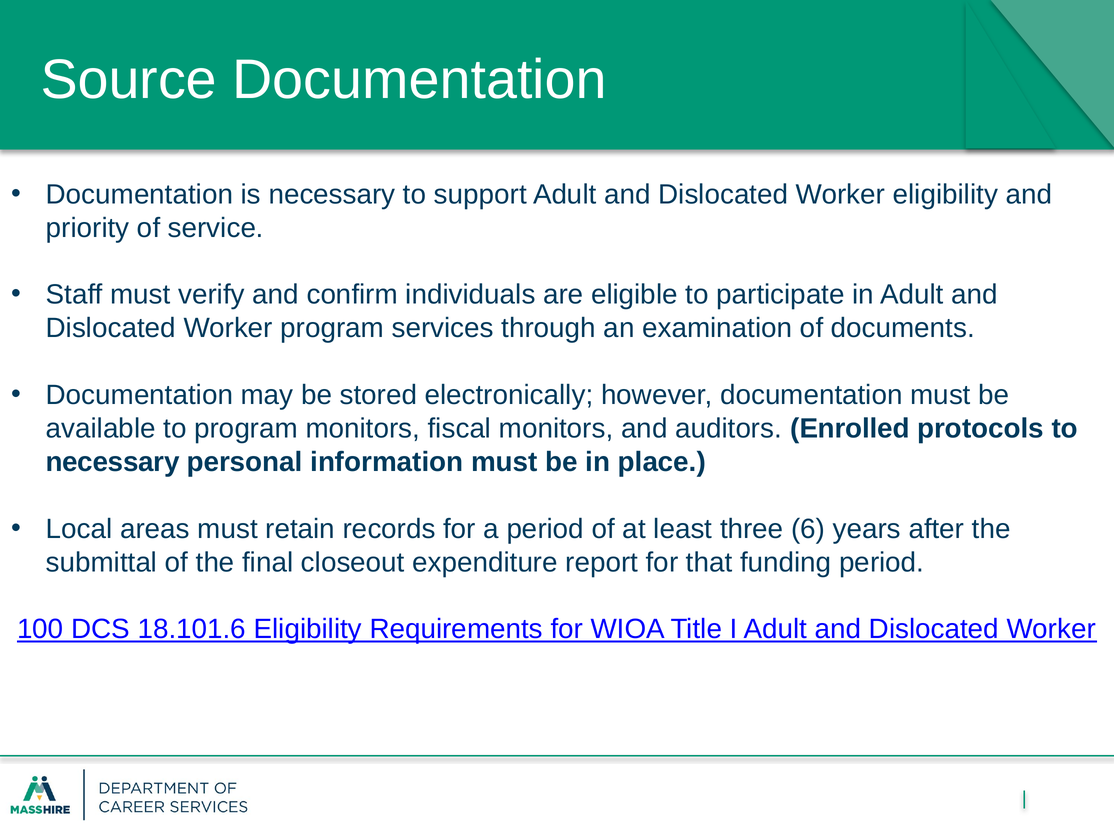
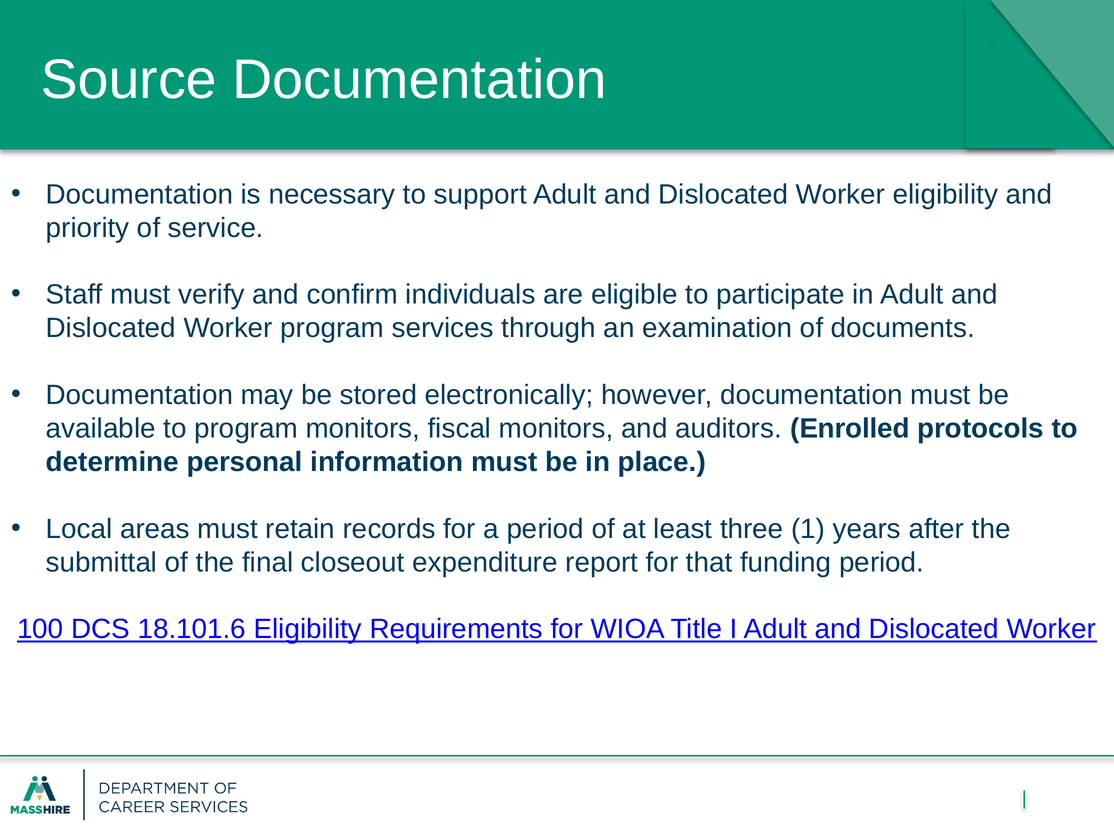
necessary: necessary -> determine (112, 462)
6: 6 -> 1 (808, 529)
